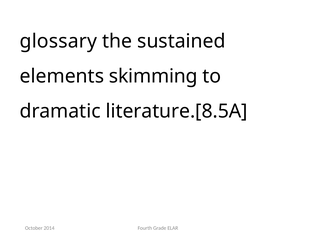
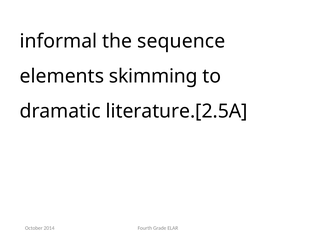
glossary: glossary -> informal (58, 41)
sustained: sustained -> sequence (181, 41)
literature.[8.5A: literature.[8.5A -> literature.[2.5A (177, 111)
